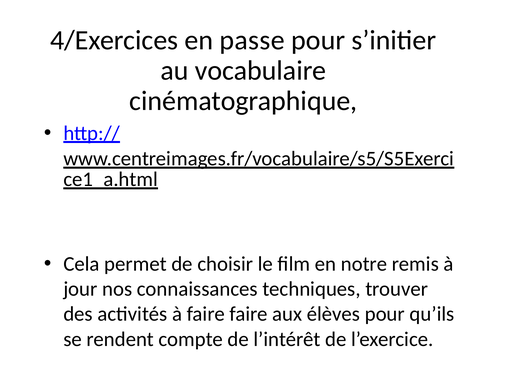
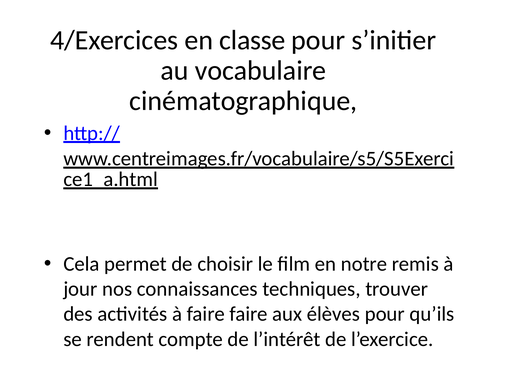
passe: passe -> classe (252, 40)
